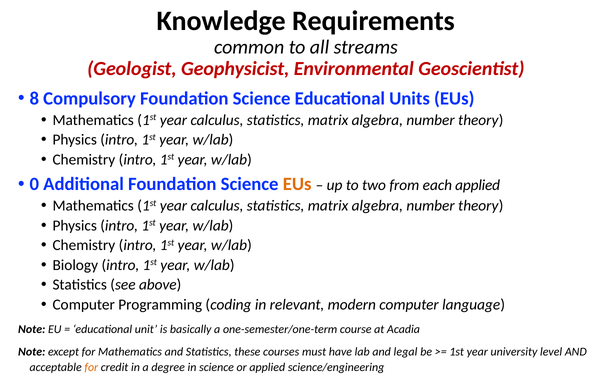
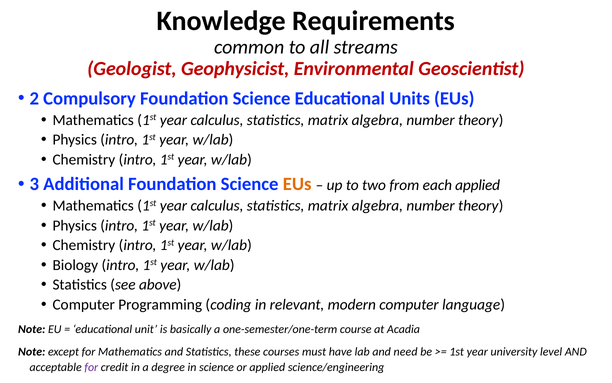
8: 8 -> 2 (34, 98)
0: 0 -> 3 (34, 184)
legal: legal -> need (406, 351)
for colour: orange -> purple (91, 367)
